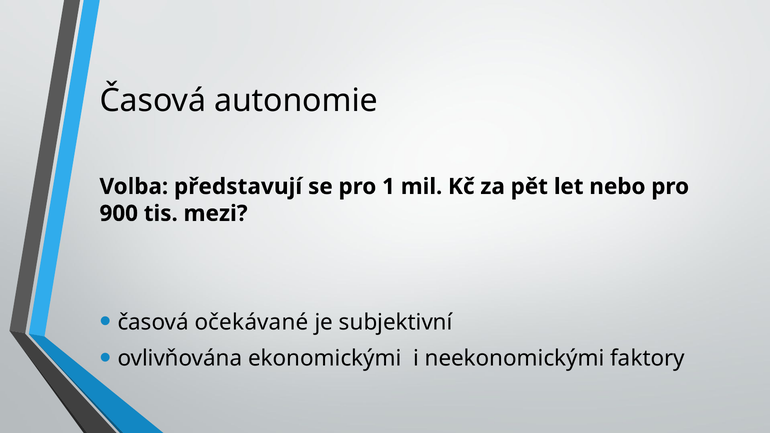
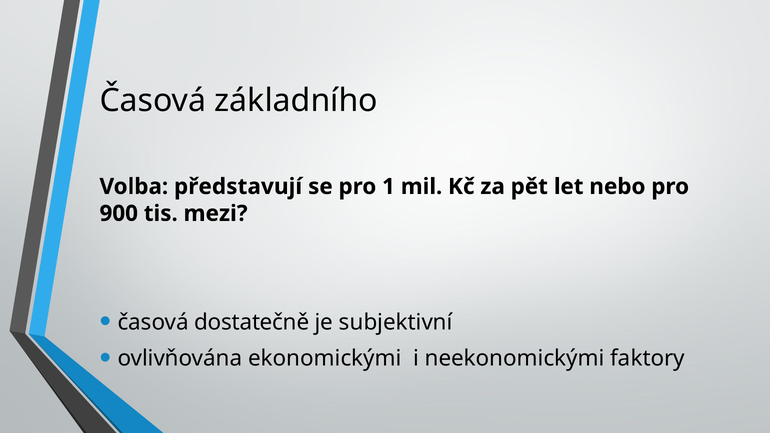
autonomie: autonomie -> základního (296, 101)
očekávané: očekávané -> dostatečně (252, 322)
